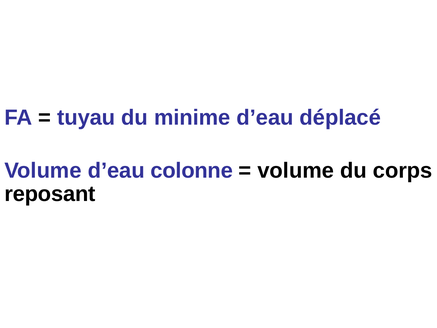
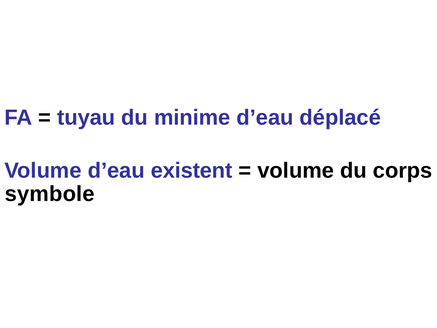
colonne: colonne -> existent (192, 170)
reposant: reposant -> symbole (50, 194)
